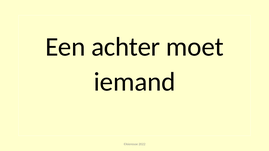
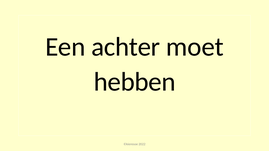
iemand: iemand -> hebben (135, 82)
